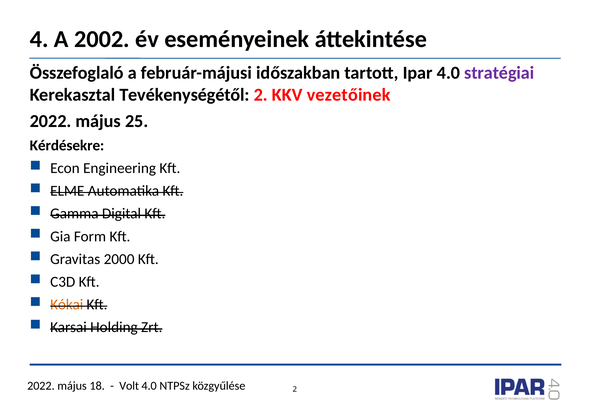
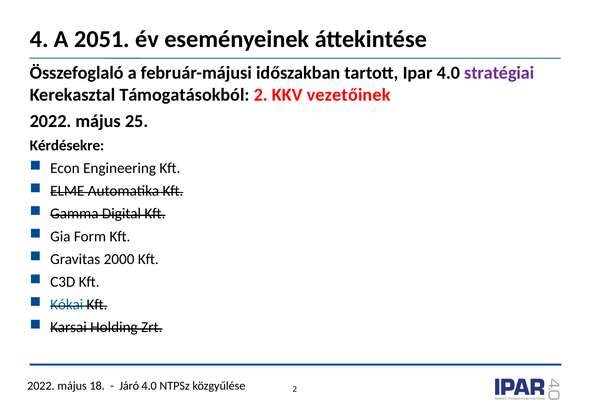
2002: 2002 -> 2051 (102, 39)
Tevékenységétől: Tevékenységétől -> Támogatásokból (184, 95)
Kókai colour: orange -> blue (67, 305)
Volt: Volt -> Járó (129, 386)
